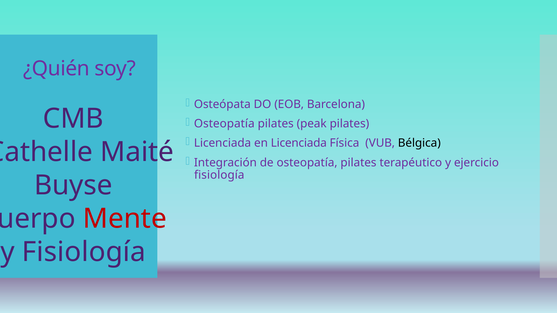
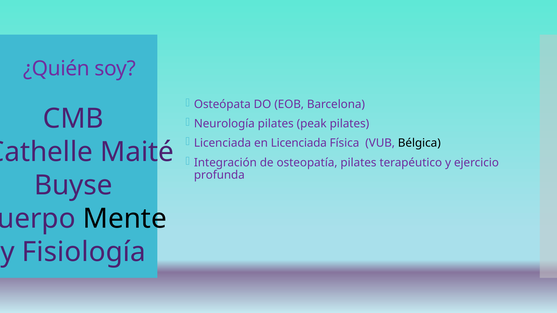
Osteopatía: Osteopatía -> Neurología (224, 124)
fisiología: fisiología -> profunda (219, 175)
Mente colour: red -> black (125, 219)
